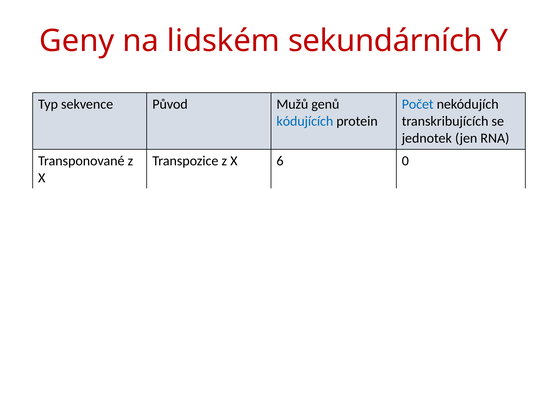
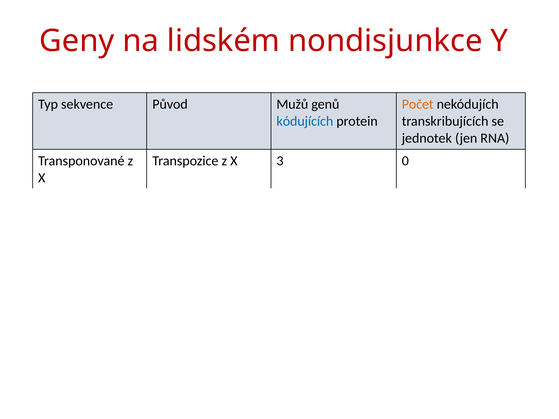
sekundárních: sekundárních -> nondisjunkce (385, 41)
Počet colour: blue -> orange (418, 104)
6: 6 -> 3 (280, 161)
